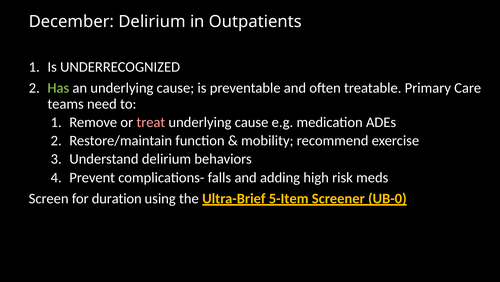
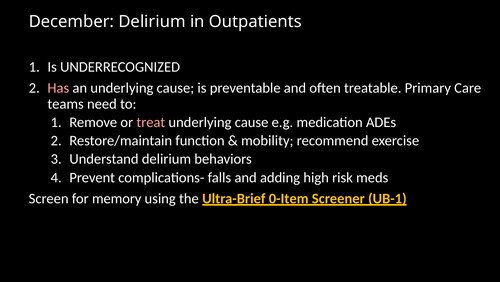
Has colour: light green -> pink (58, 88)
duration: duration -> memory (117, 198)
5-Item: 5-Item -> 0-Item (289, 198)
UB-0: UB-0 -> UB-1 (387, 198)
